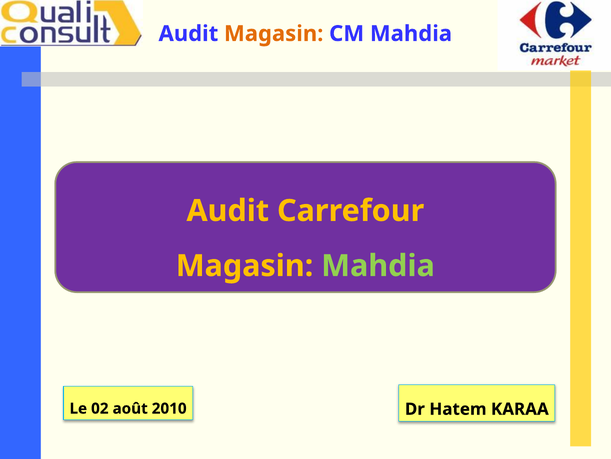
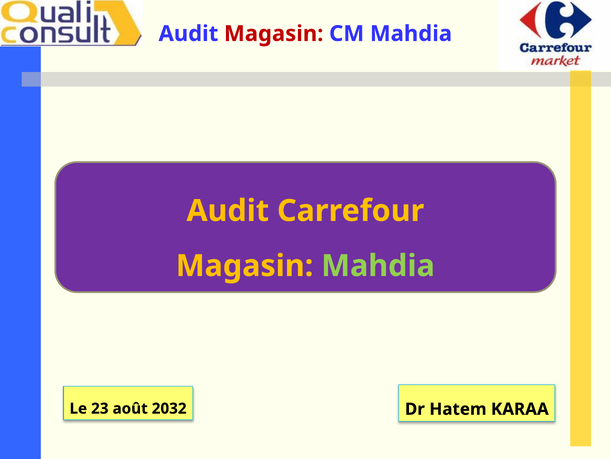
Magasin colour: orange -> red (274, 34)
02: 02 -> 23 (100, 408)
2010: 2010 -> 2032 (169, 408)
